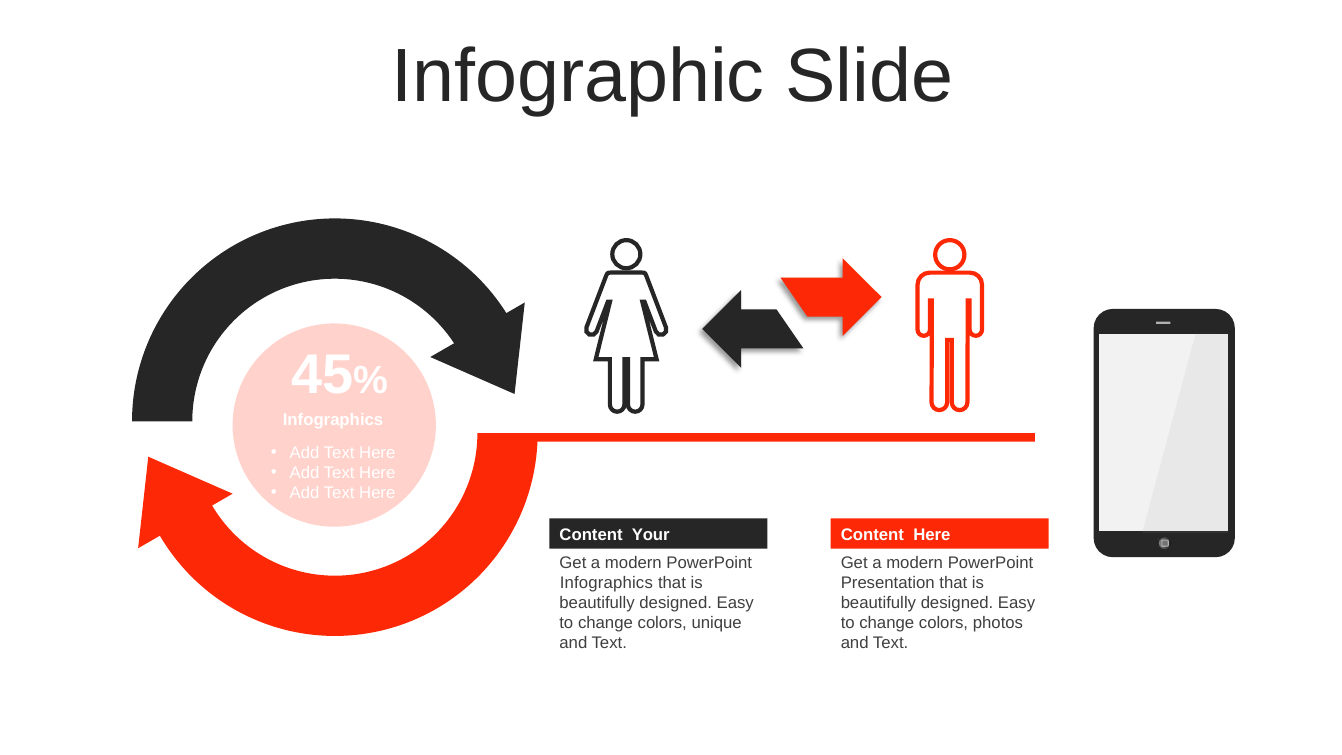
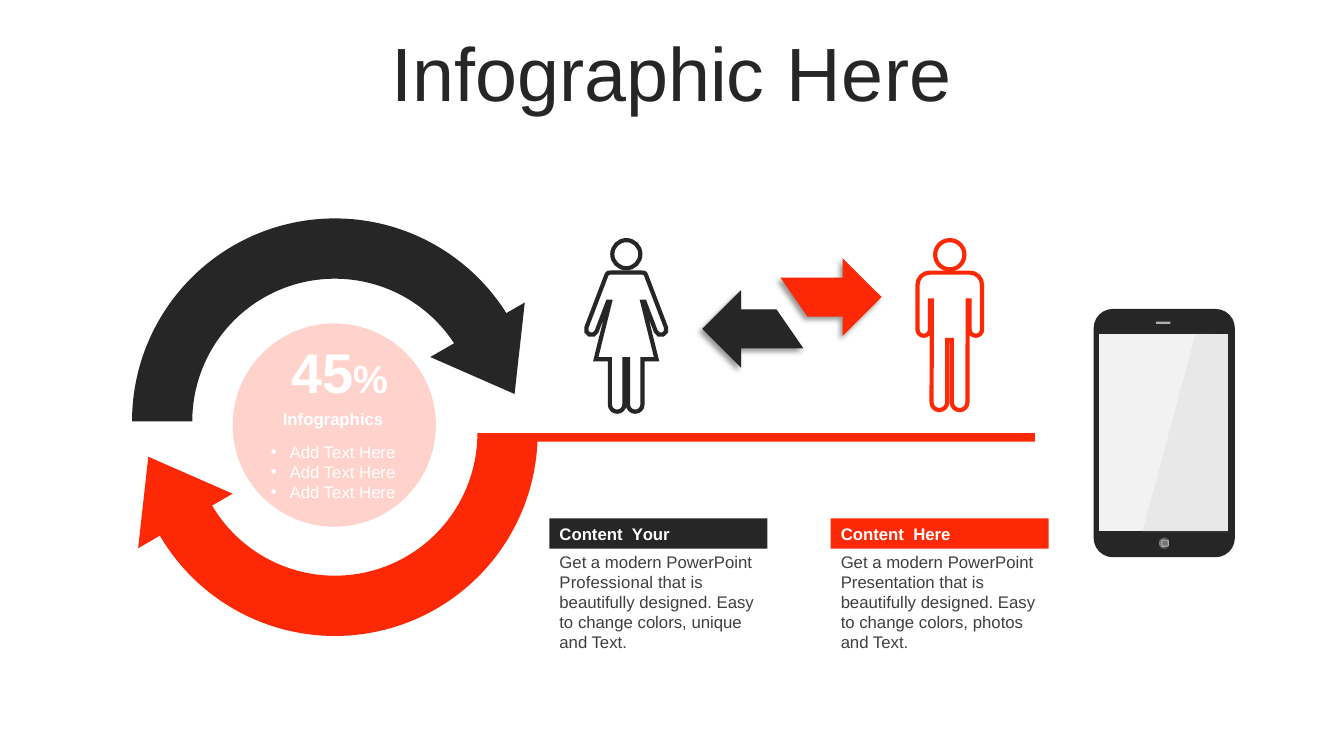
Infographic Slide: Slide -> Here (869, 77)
Infographics: Infographics -> Professional (606, 583)
